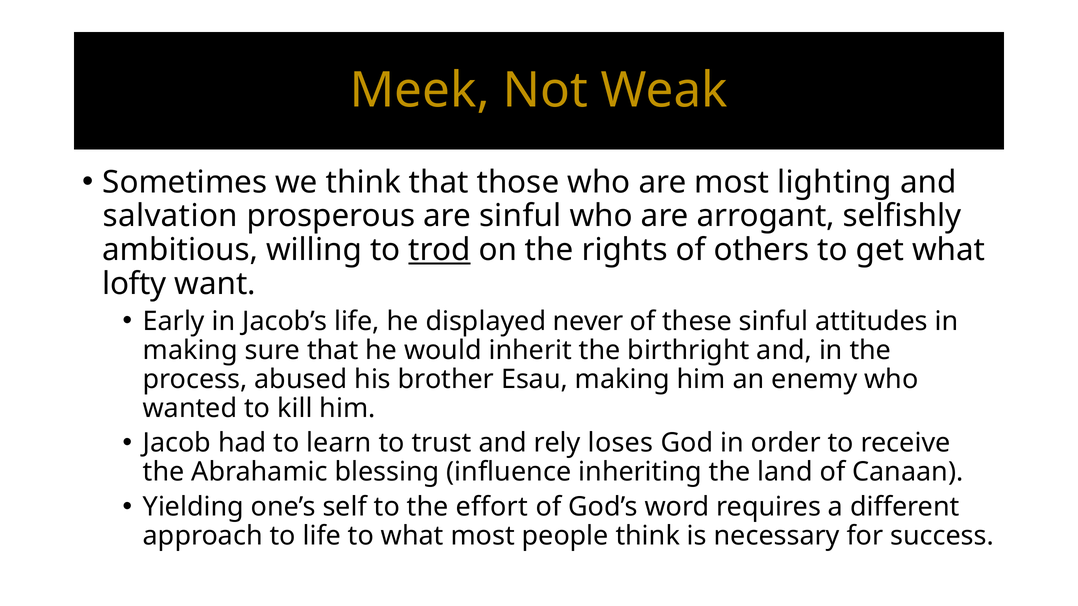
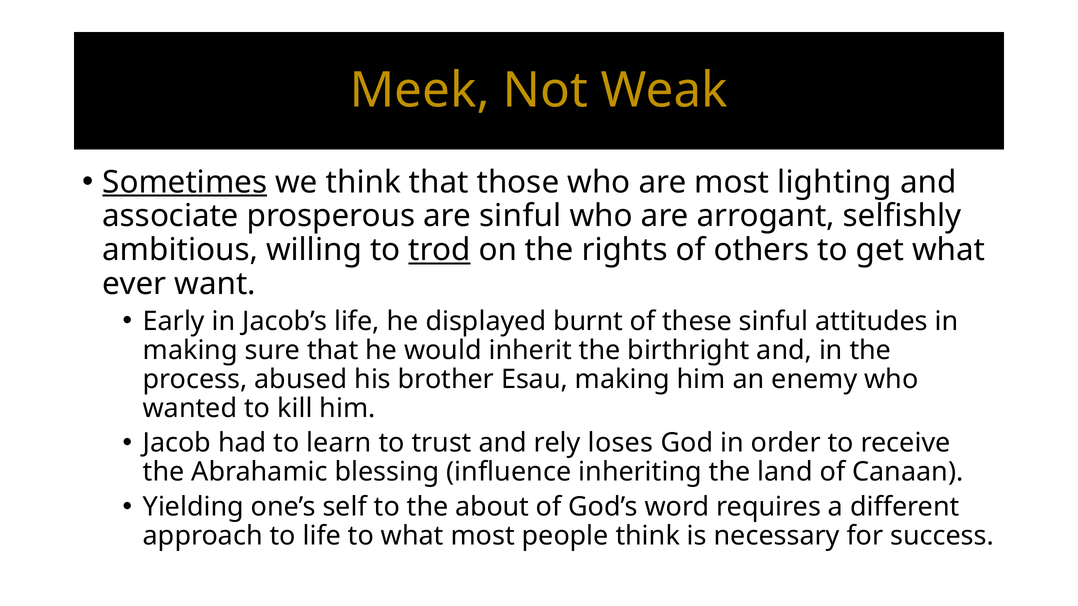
Sometimes underline: none -> present (185, 182)
salvation: salvation -> associate (171, 216)
lofty: lofty -> ever (134, 284)
never: never -> burnt (588, 321)
effort: effort -> about (492, 507)
